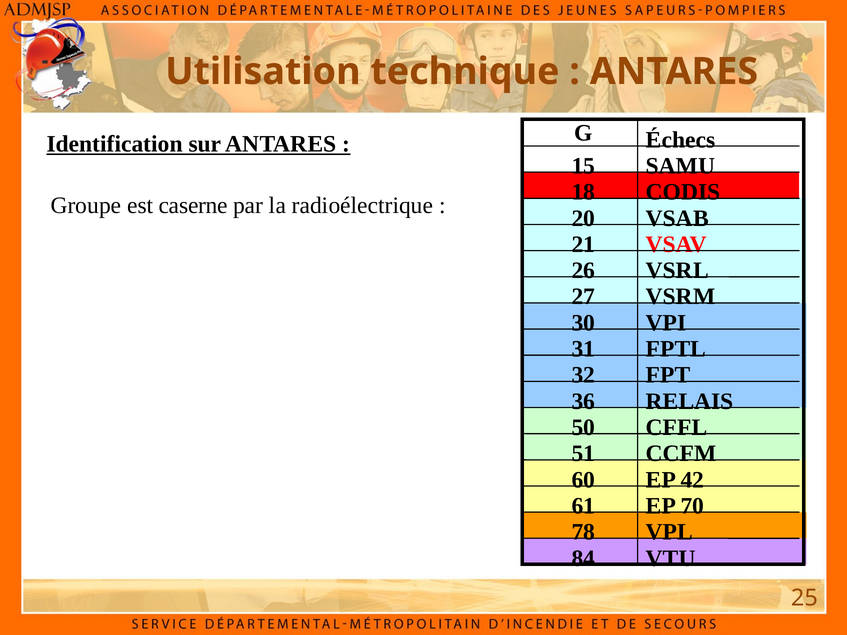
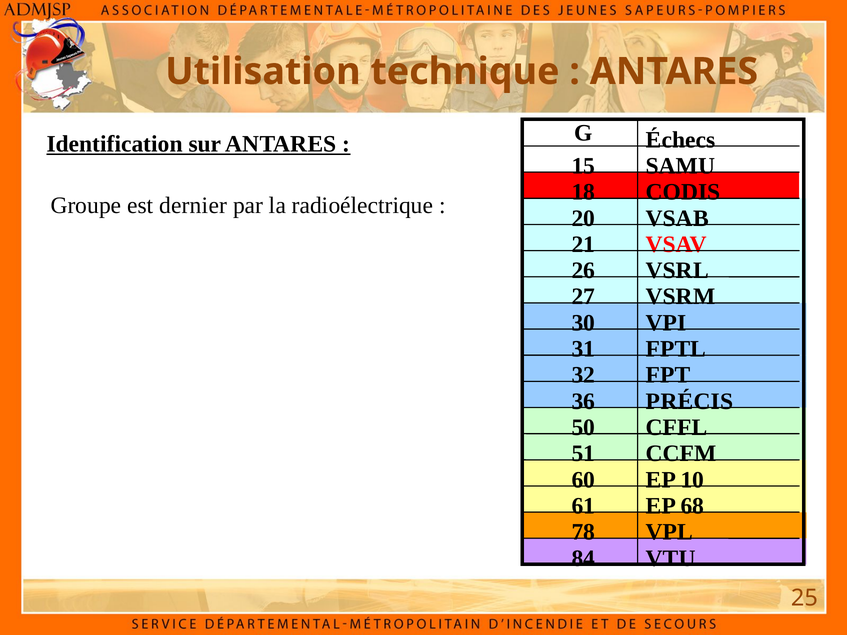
caserne: caserne -> dernier (193, 205)
RELAIS: RELAIS -> PRÉCIS (690, 401)
42: 42 -> 10 (692, 480)
70: 70 -> 68 (692, 506)
